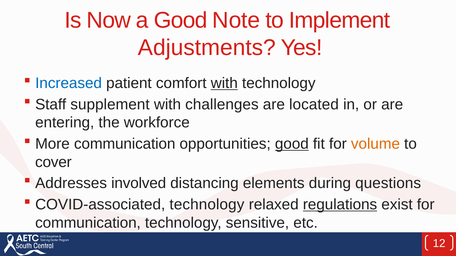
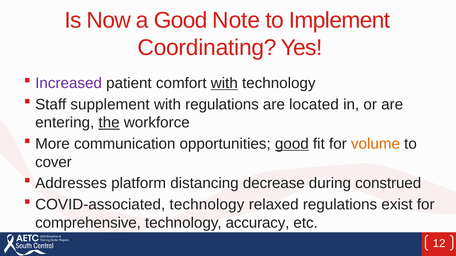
Adjustments: Adjustments -> Coordinating (207, 48)
Increased colour: blue -> purple (69, 83)
with challenges: challenges -> regulations (222, 105)
the underline: none -> present (109, 123)
involved: involved -> platform (139, 184)
elements: elements -> decrease (274, 184)
questions: questions -> construed (388, 184)
regulations underline: present -> none (340, 205)
communication: communication -> comprehensive (88, 223)
sensitive: sensitive -> accuracy (258, 223)
